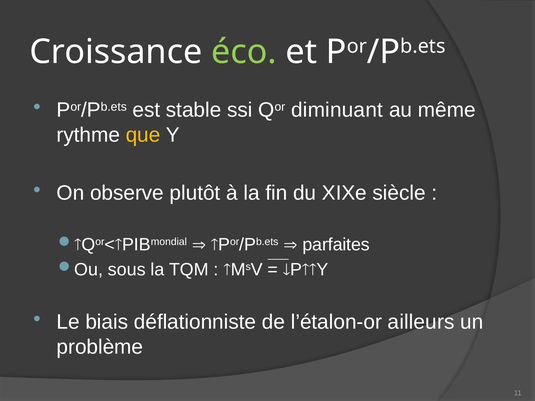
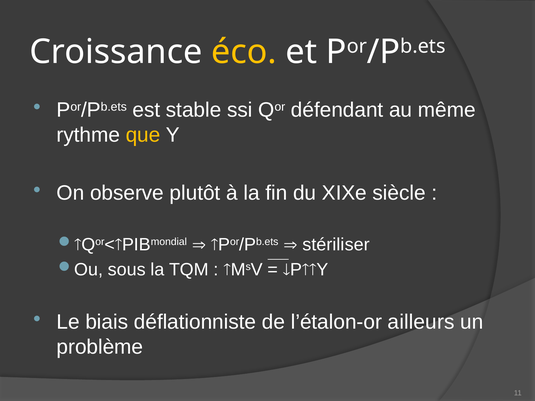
éco colour: light green -> yellow (244, 52)
diminuant: diminuant -> défendant (337, 110)
parfaites: parfaites -> stériliser (336, 245)
